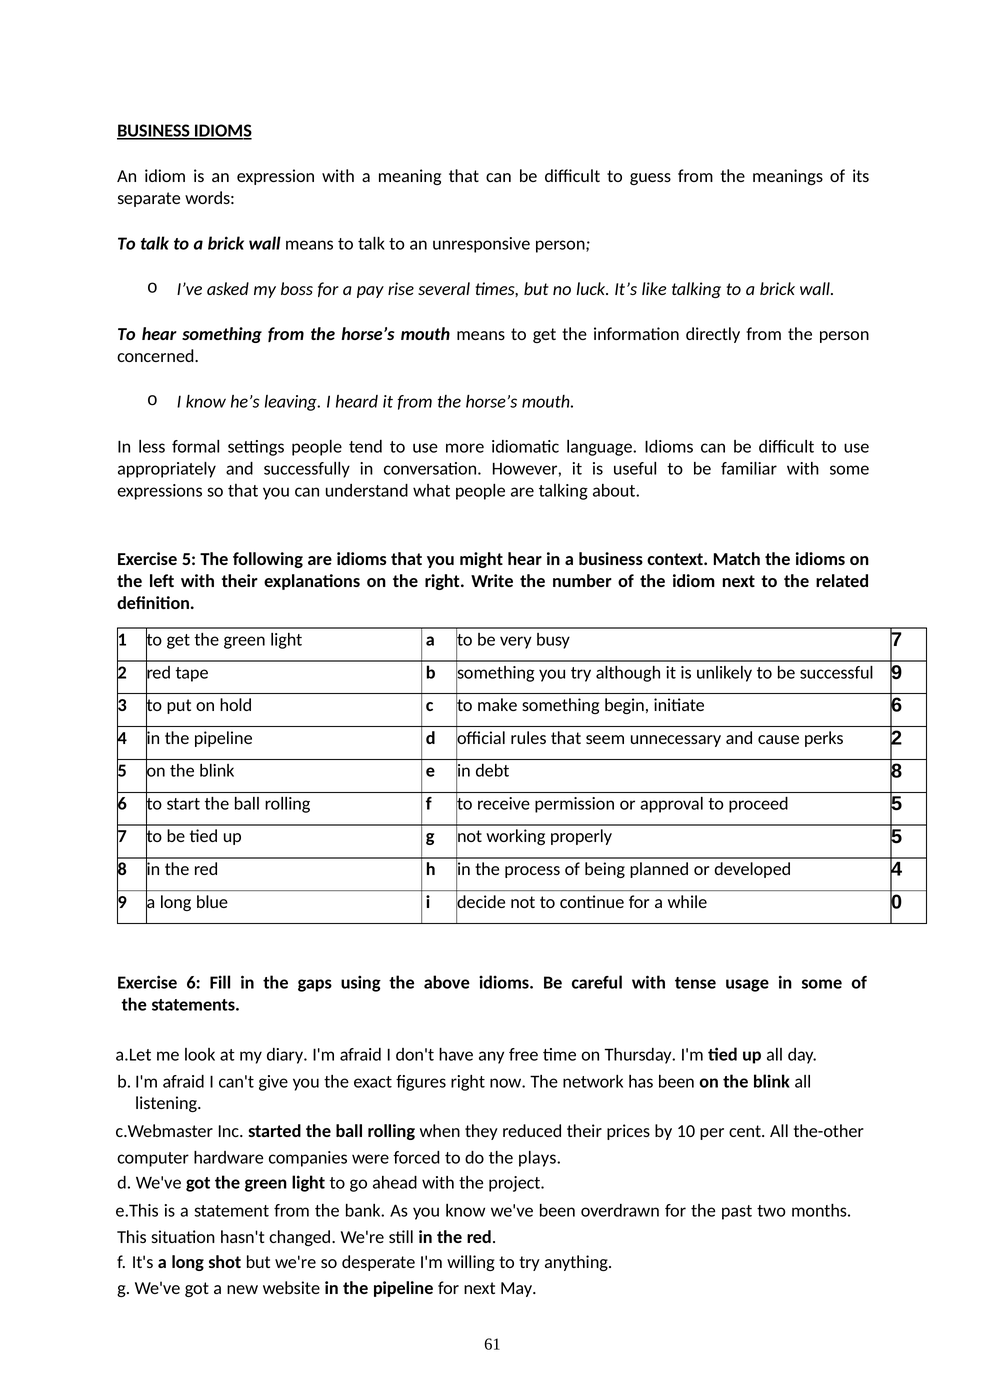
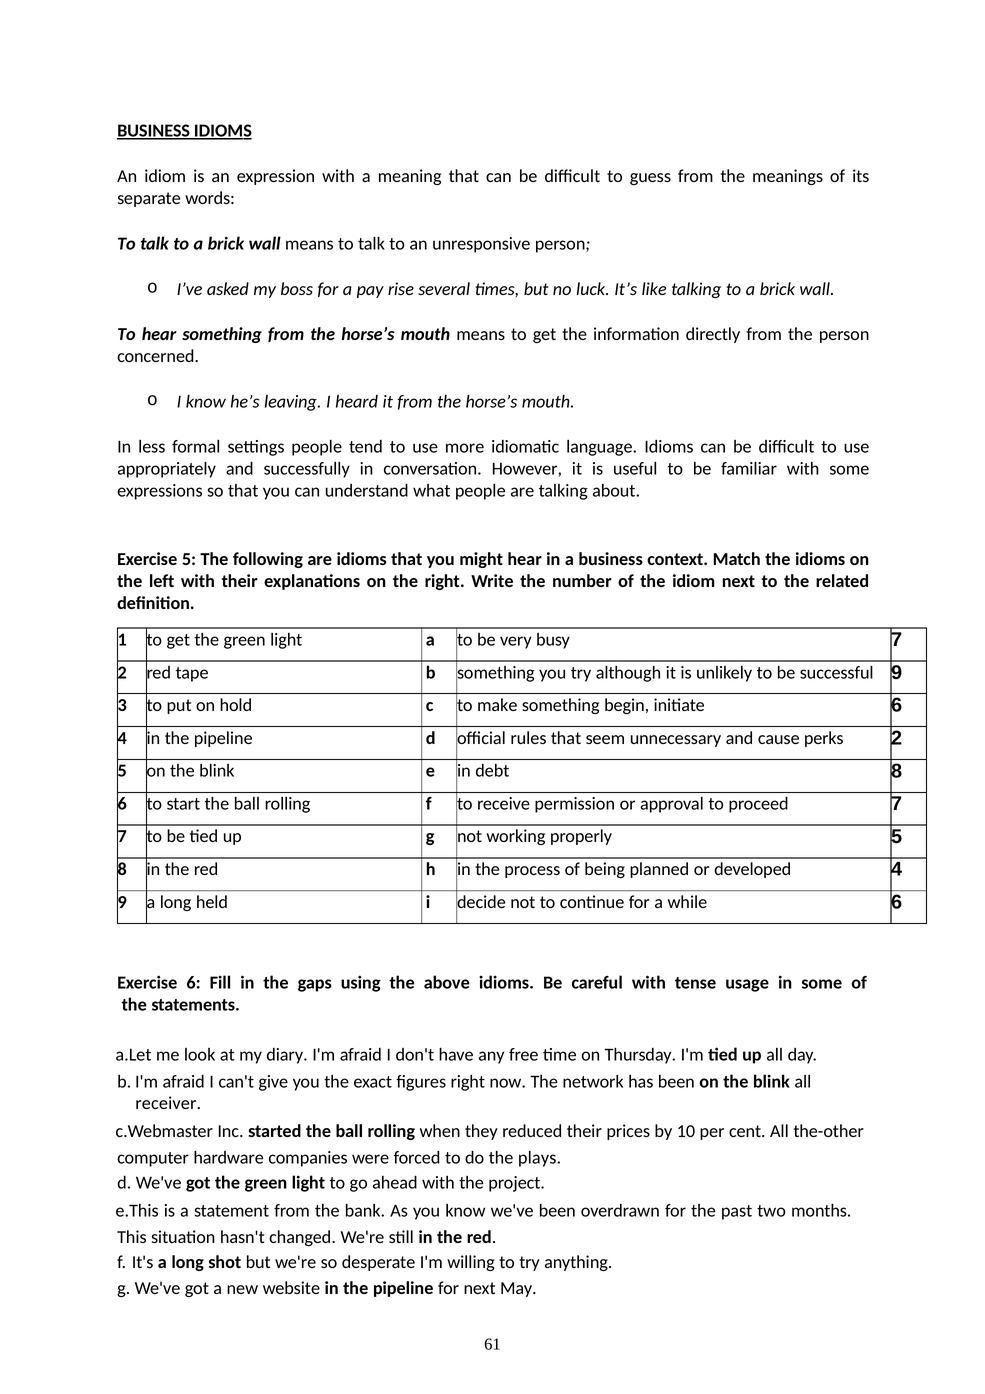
proceed 5: 5 -> 7 (897, 804)
blue: blue -> held (212, 903)
while 0: 0 -> 6 (897, 903)
listening: listening -> receiver (168, 1104)
